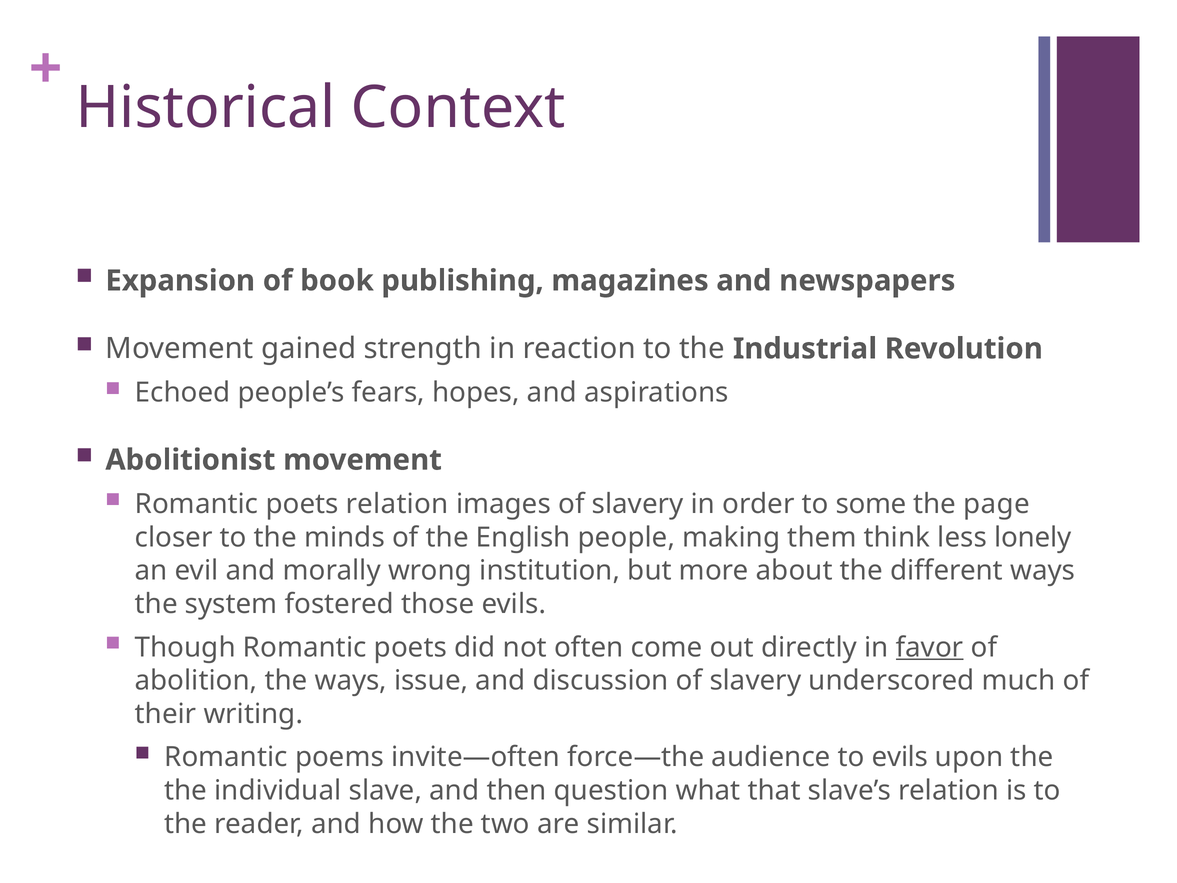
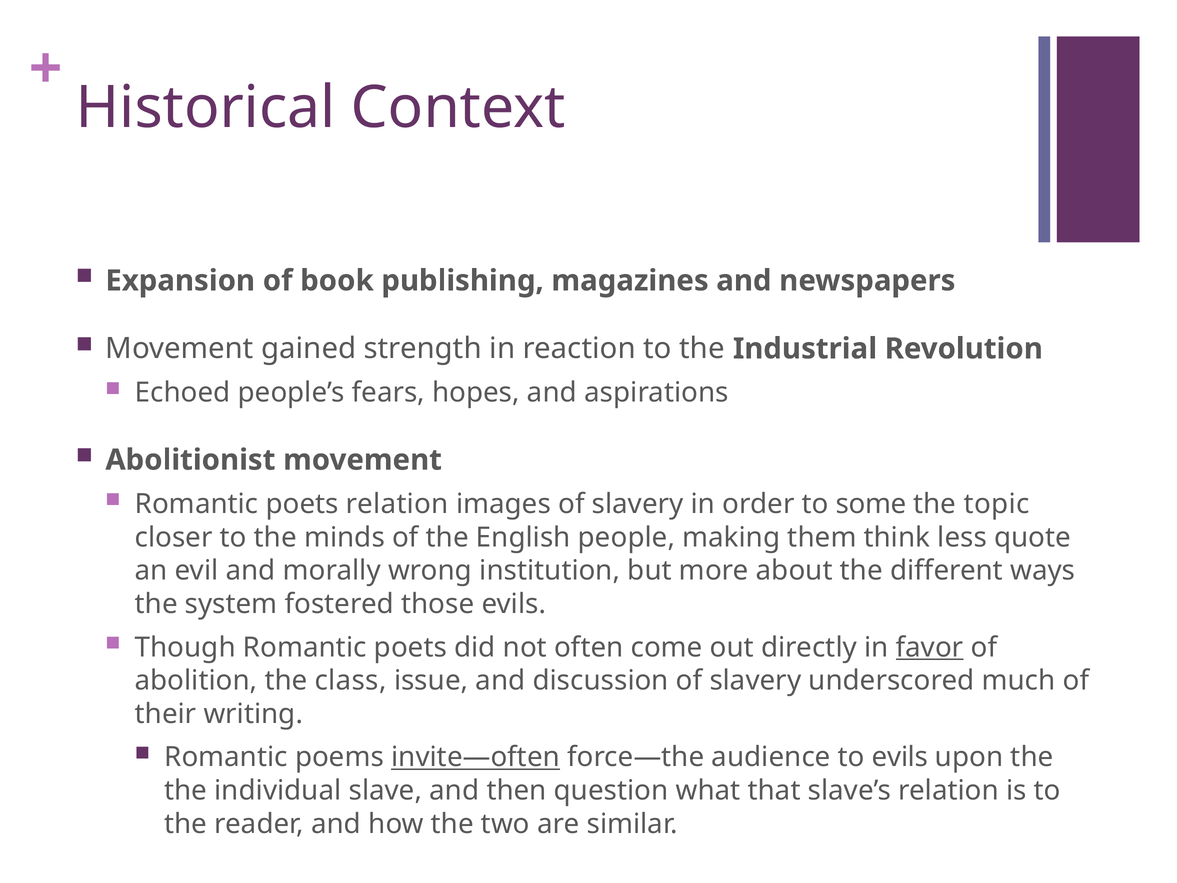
page: page -> topic (997, 504)
lonely: lonely -> quote (1033, 537)
the ways: ways -> class (351, 681)
invite—often underline: none -> present (476, 757)
